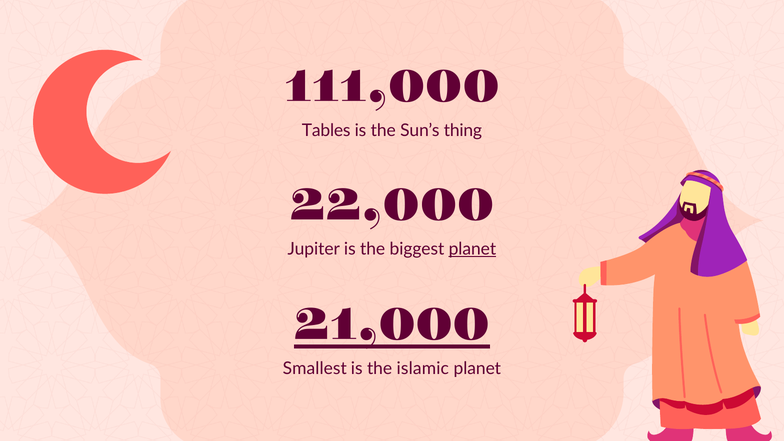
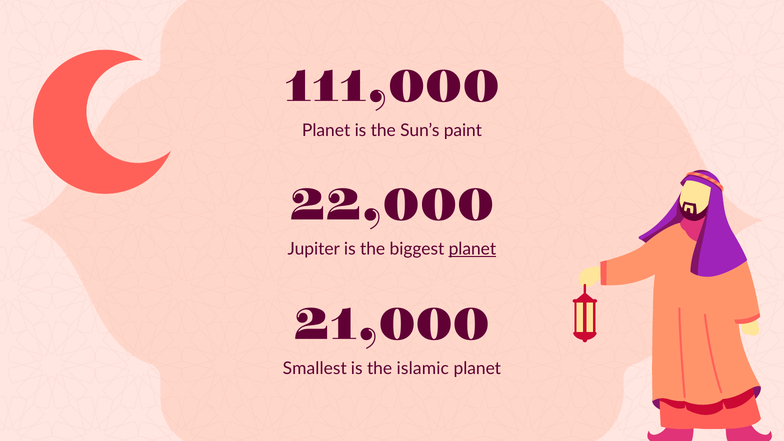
Tables: Tables -> Planet (326, 130)
thing: thing -> paint (463, 130)
21,000 underline: present -> none (392, 318)
